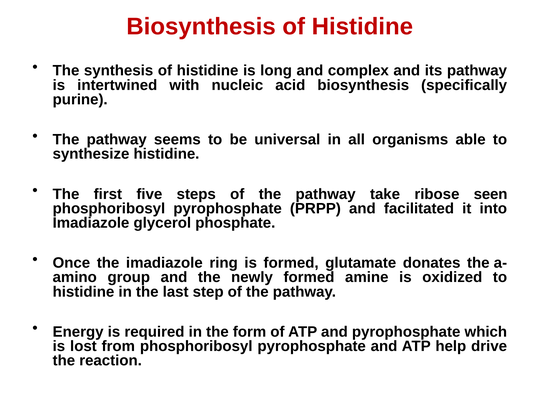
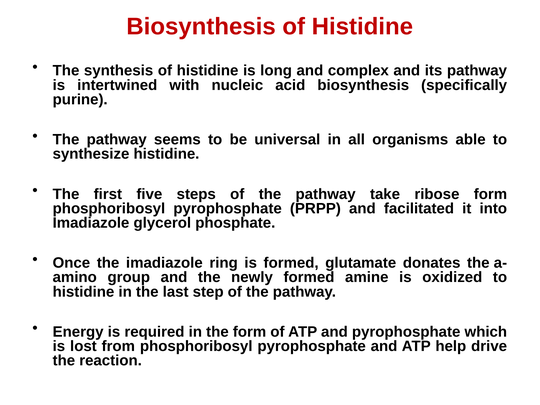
ribose seen: seen -> form (490, 194)
